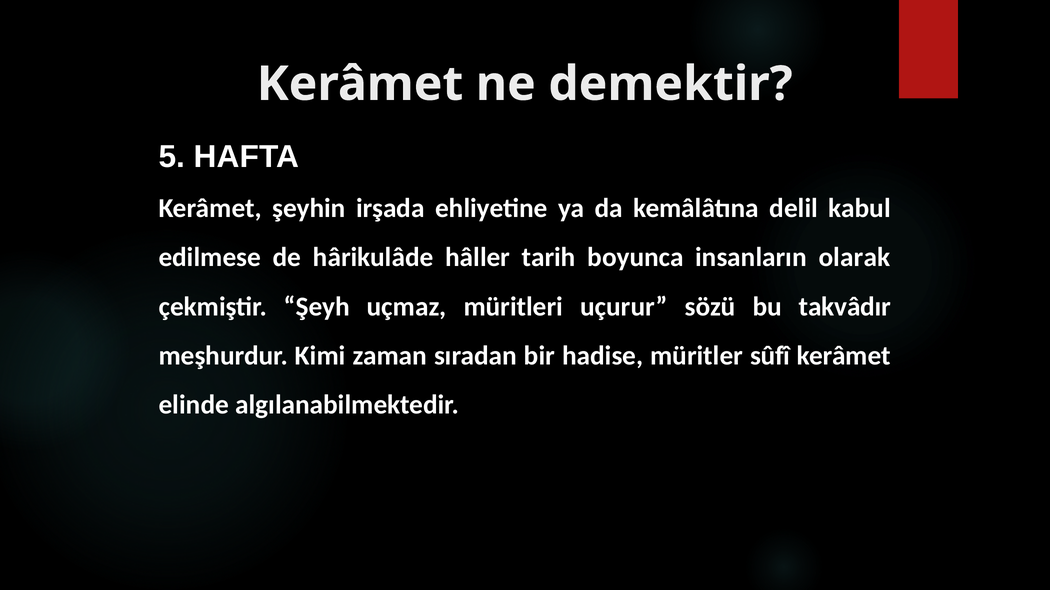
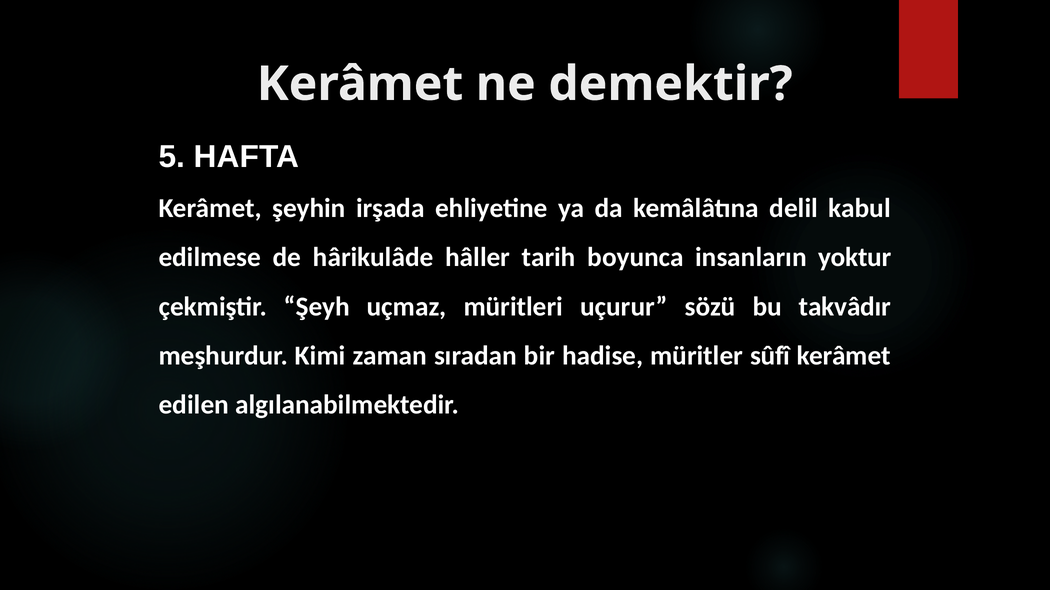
olarak: olarak -> yoktur (855, 258)
elinde: elinde -> edilen (194, 405)
